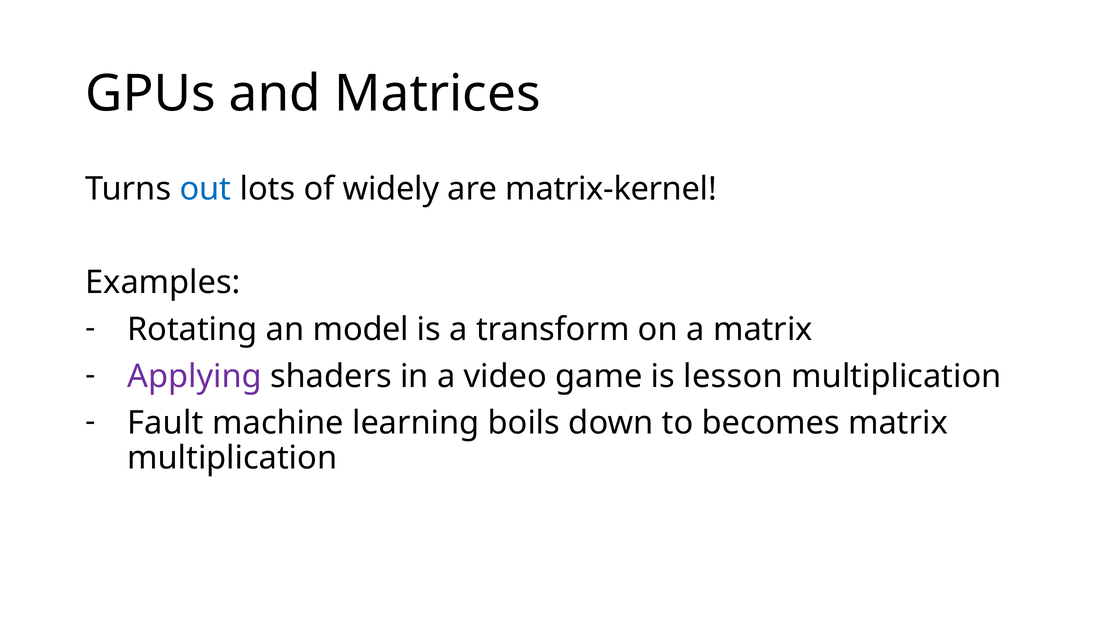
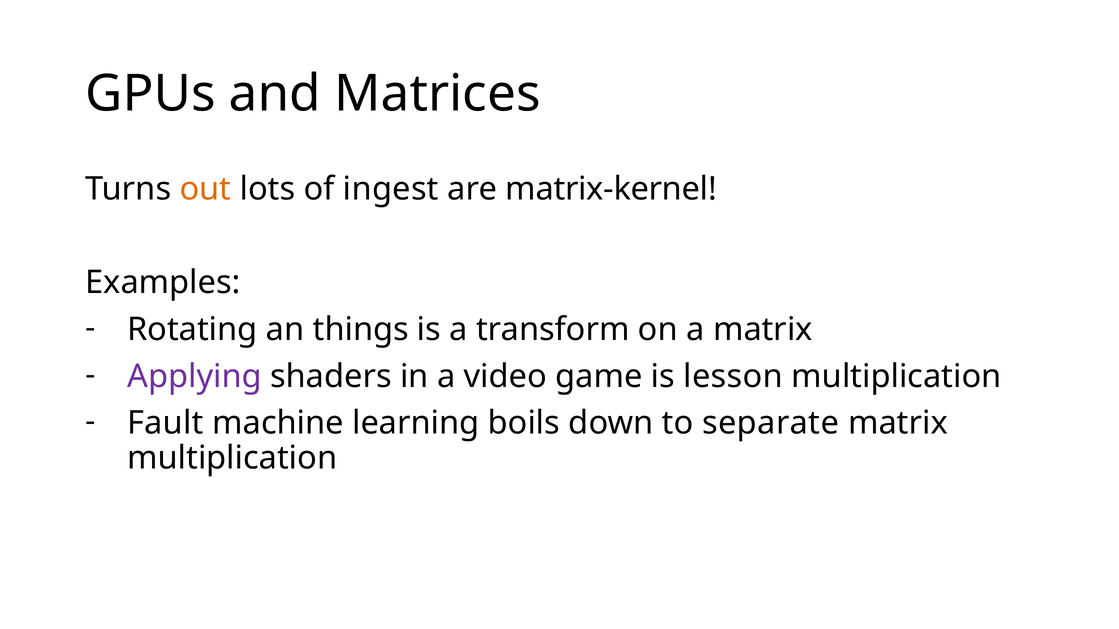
out colour: blue -> orange (205, 189)
widely: widely -> ingest (391, 189)
model: model -> things (361, 330)
becomes: becomes -> separate (771, 423)
